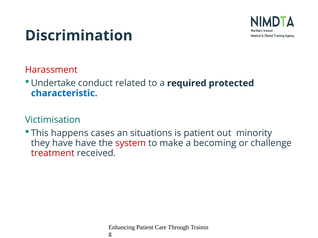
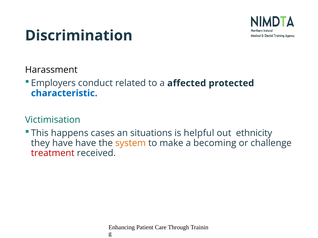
Harassment colour: red -> black (51, 70)
Undertake: Undertake -> Employers (53, 83)
required: required -> affected (187, 83)
is patient: patient -> helpful (199, 133)
minority: minority -> ethnicity (254, 133)
system colour: red -> orange (131, 143)
